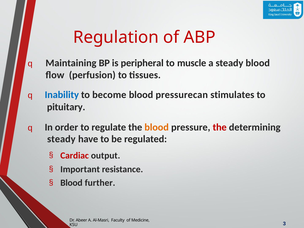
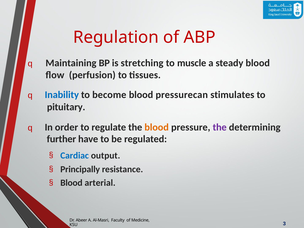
peripheral: peripheral -> stretching (142, 63)
the colour: red -> purple (220, 127)
steady: steady -> further (61, 139)
Cardiac colour: red -> blue (75, 155)
Important: Important -> Principally (80, 169)
further: further -> arterial (100, 183)
